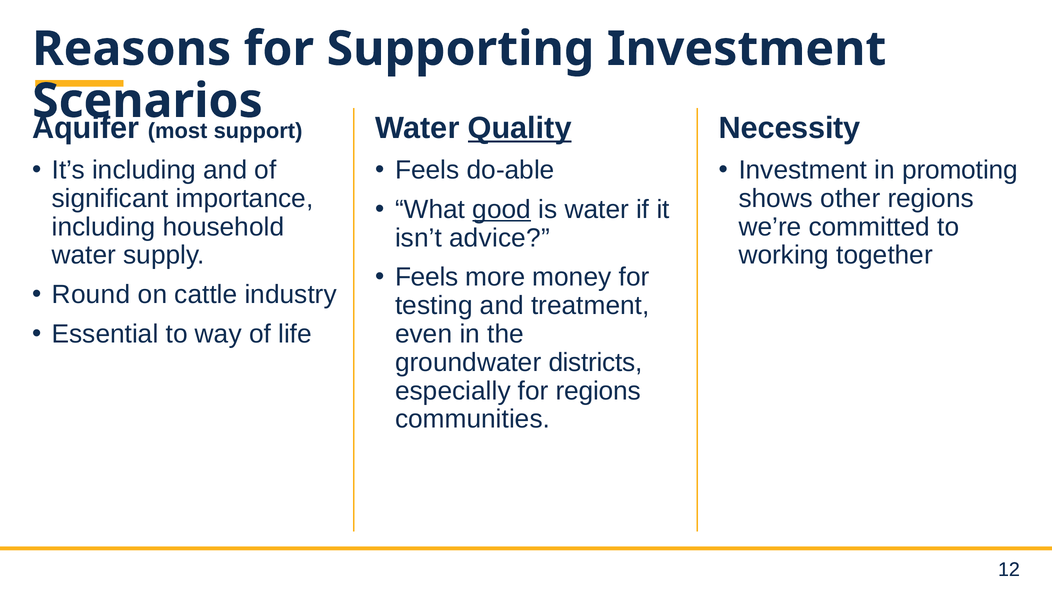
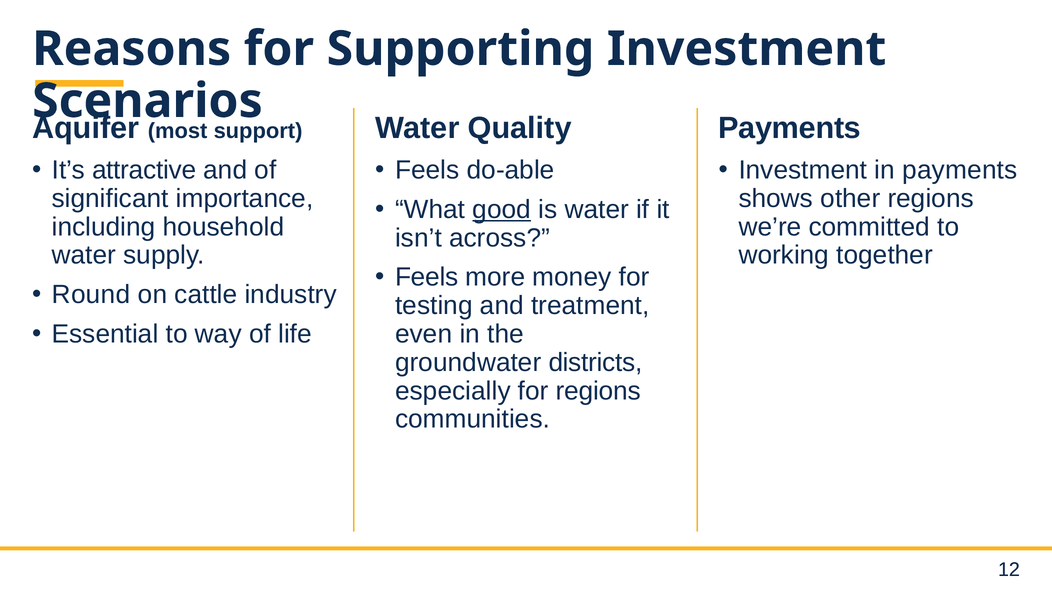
Necessity: Necessity -> Payments (790, 128)
Quality underline: present -> none (520, 128)
It’s including: including -> attractive (144, 170)
in promoting: promoting -> payments (960, 170)
advice: advice -> across (500, 238)
